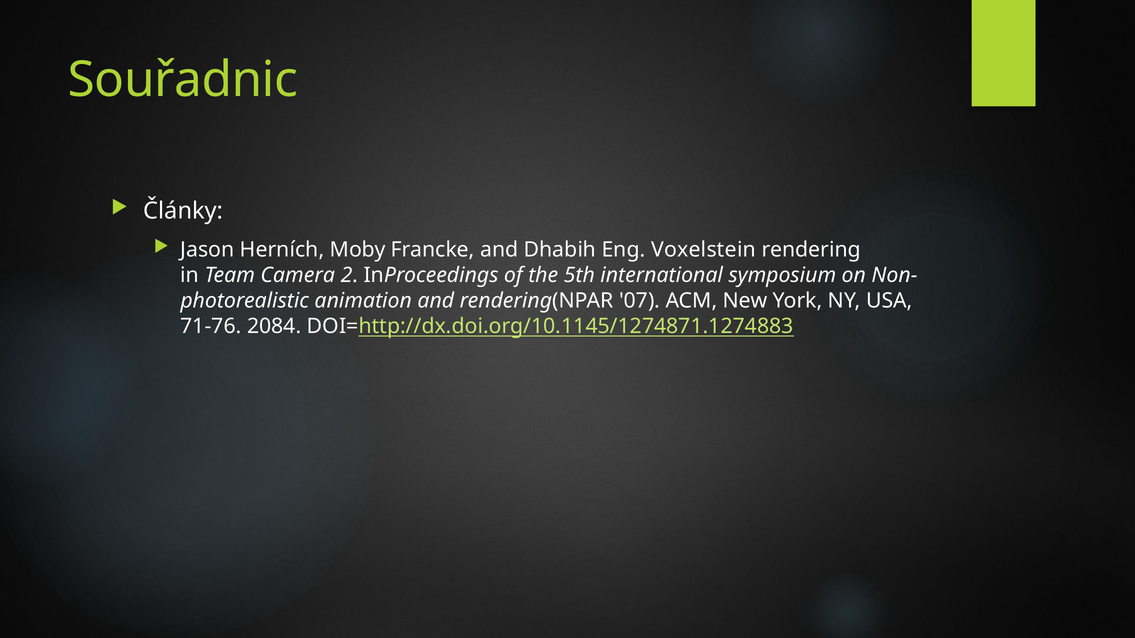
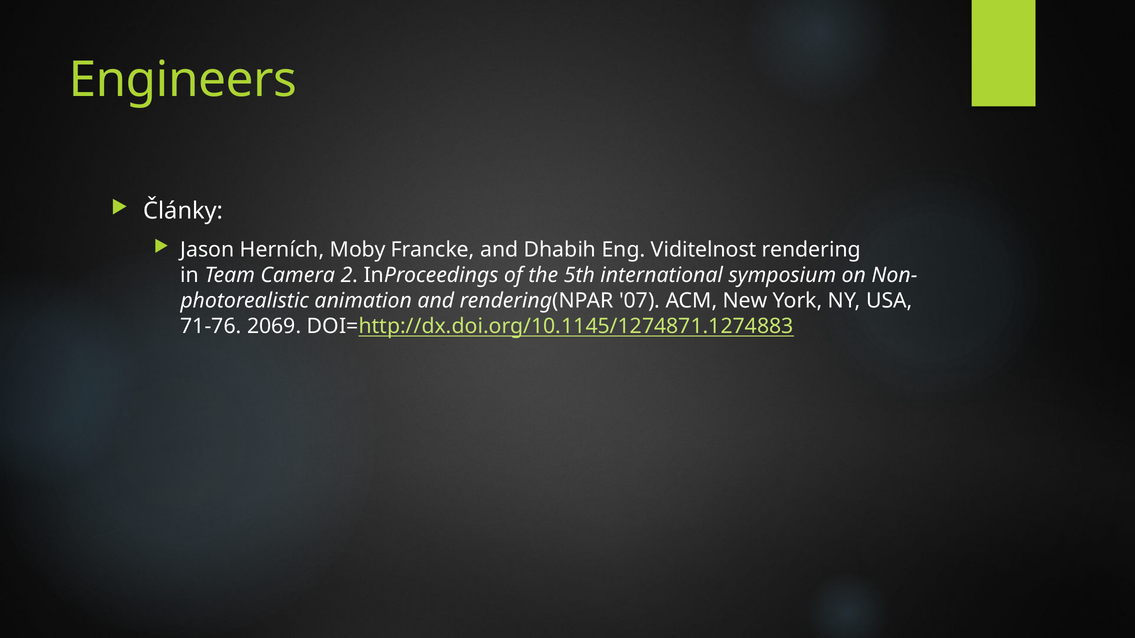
Souřadnic: Souřadnic -> Engineers (183, 80)
Voxelstein: Voxelstein -> Viditelnost (704, 250)
2084: 2084 -> 2069 (274, 326)
